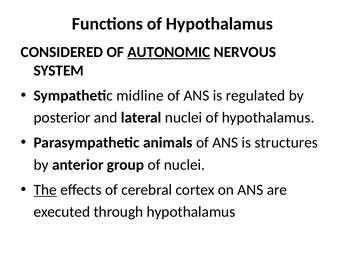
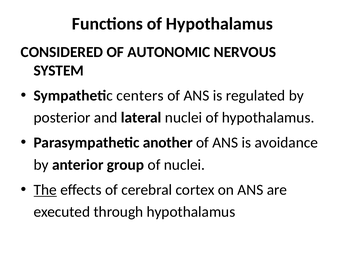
AUTONOMIC underline: present -> none (169, 52)
midline: midline -> centers (140, 96)
animals: animals -> another (168, 143)
structures: structures -> avoidance (286, 143)
